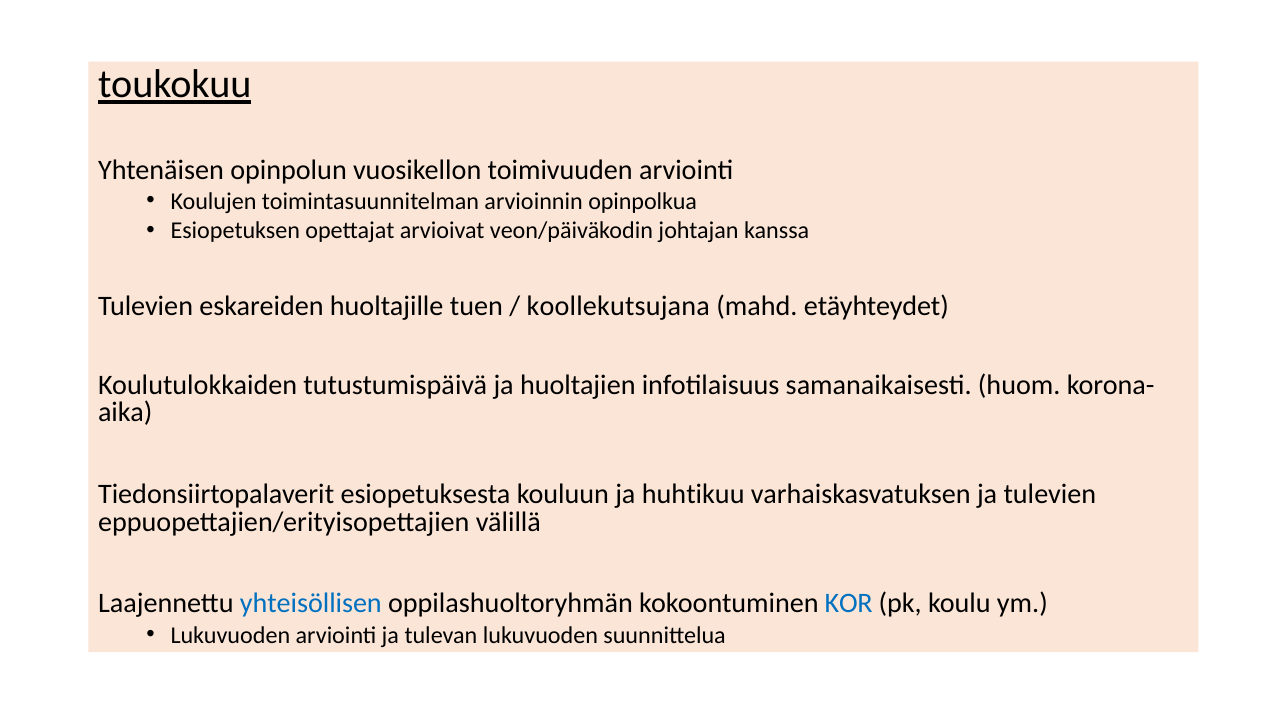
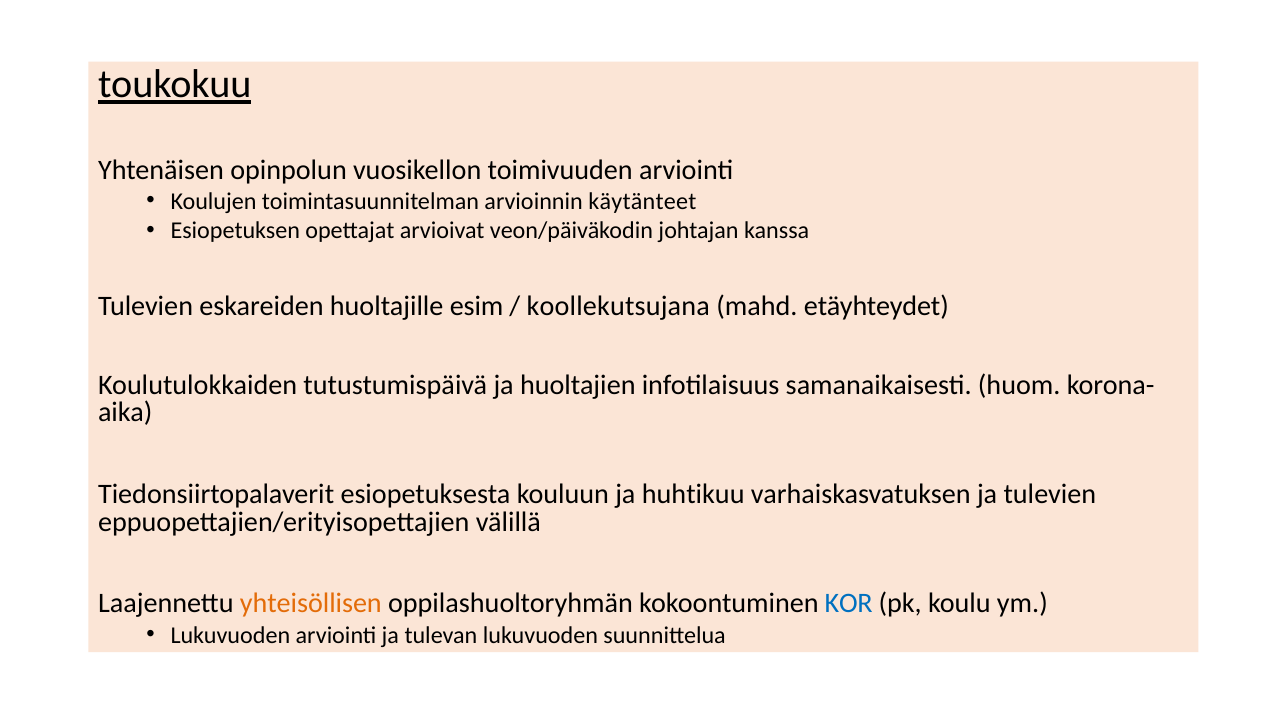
opinpolkua: opinpolkua -> käytänteet (642, 201)
tuen: tuen -> esim (477, 306)
yhteisöllisen colour: blue -> orange (311, 604)
